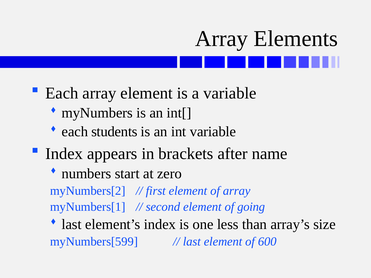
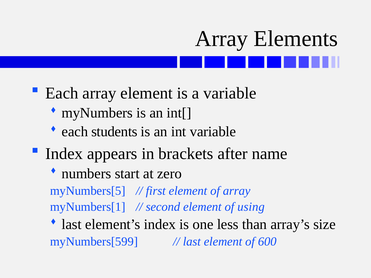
myNumbers[2: myNumbers[2 -> myNumbers[5 (88, 191)
going: going -> using (251, 207)
